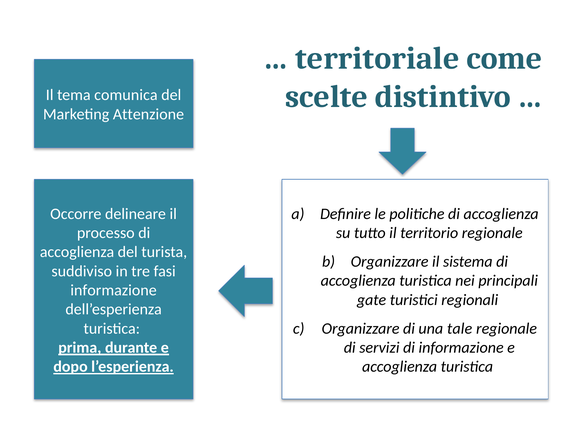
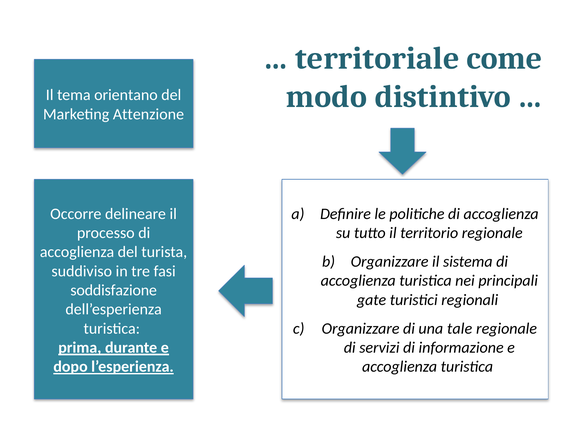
scelte: scelte -> modo (326, 97)
comunica: comunica -> orientano (126, 95)
informazione: informazione -> soddisfazione (114, 291)
